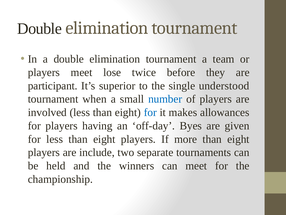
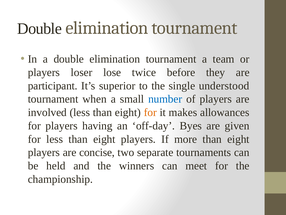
players meet: meet -> loser (82, 72)
for colour: blue -> orange (150, 112)
include: include -> concise (97, 152)
